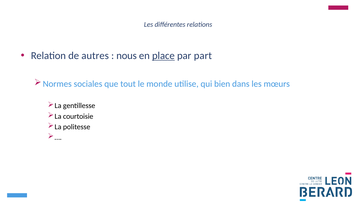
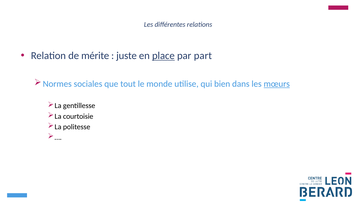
autres: autres -> mérite (95, 56)
nous: nous -> juste (127, 56)
mœurs underline: none -> present (277, 84)
